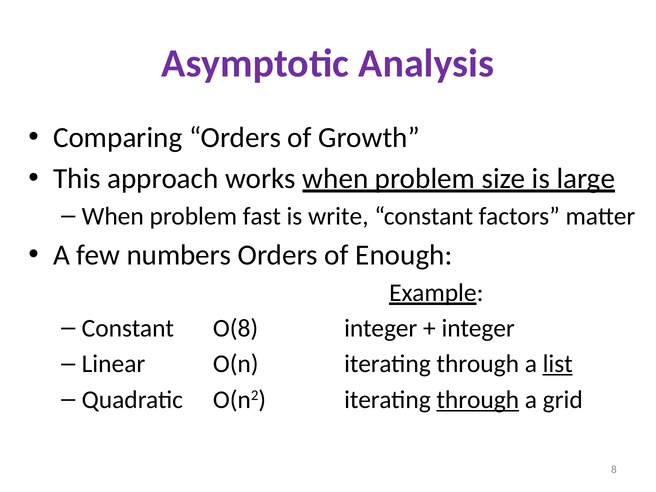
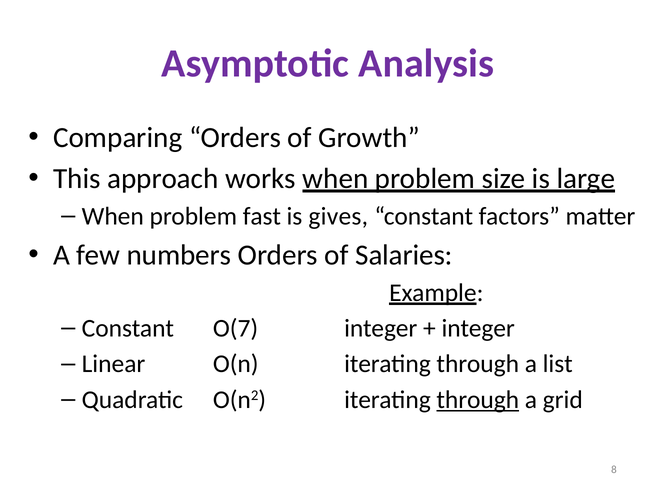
write: write -> gives (338, 216)
Enough: Enough -> Salaries (404, 255)
O(8: O(8 -> O(7 (236, 328)
list underline: present -> none (558, 364)
